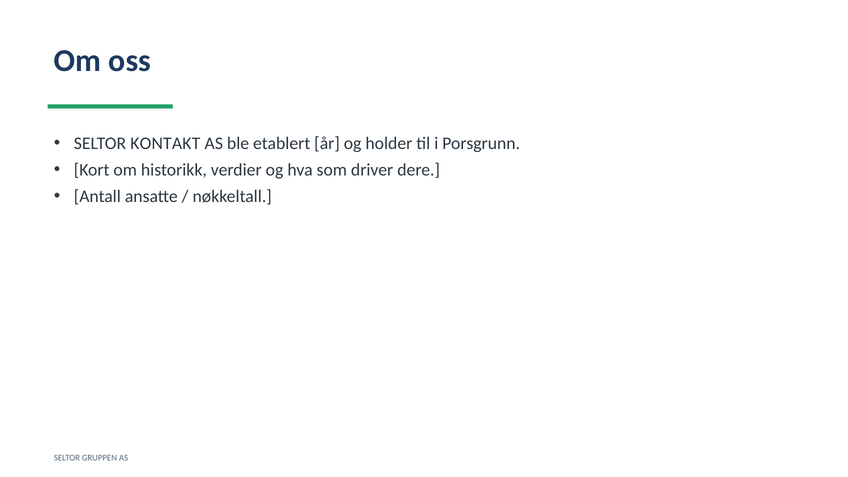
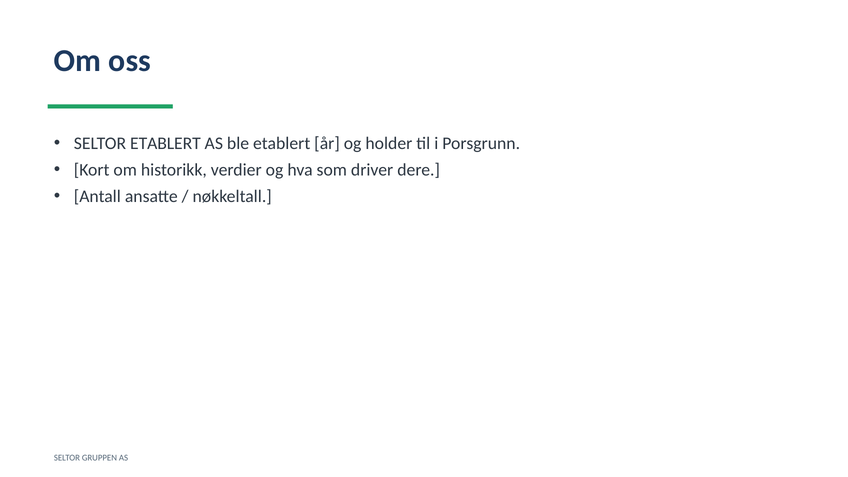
SELTOR KONTAKT: KONTAKT -> ETABLERT (165, 144)
